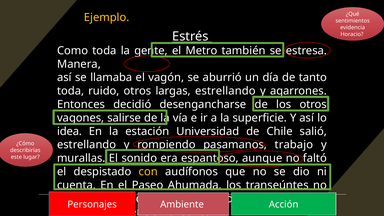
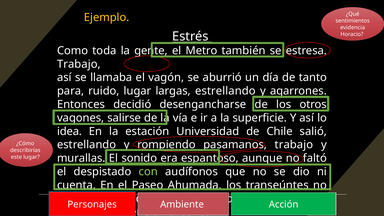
Manera: Manera -> Trabajo (79, 64)
toda: toda -> para (71, 91)
ruido otros: otros -> lugar (138, 91)
con colour: yellow -> light green (148, 172)
